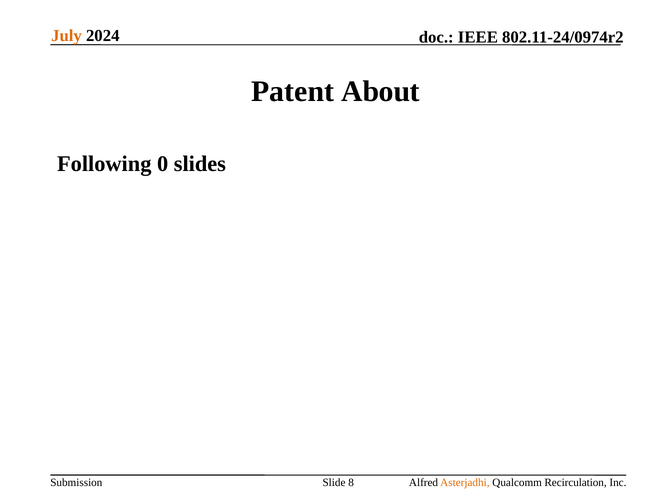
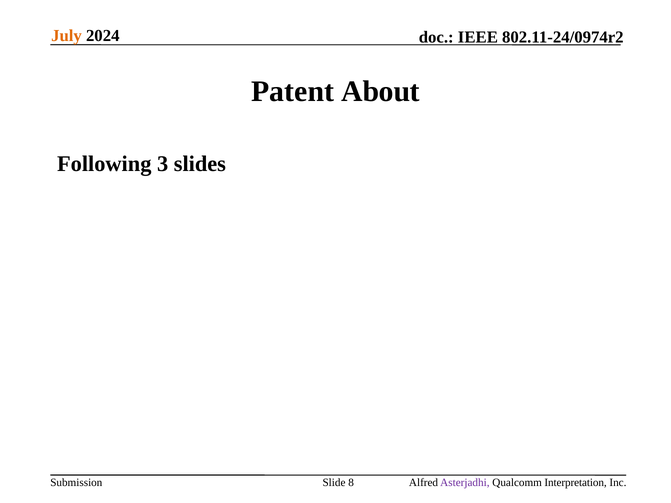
0: 0 -> 3 (163, 164)
Asterjadhi colour: orange -> purple (465, 483)
Recirculation: Recirculation -> Interpretation (576, 483)
